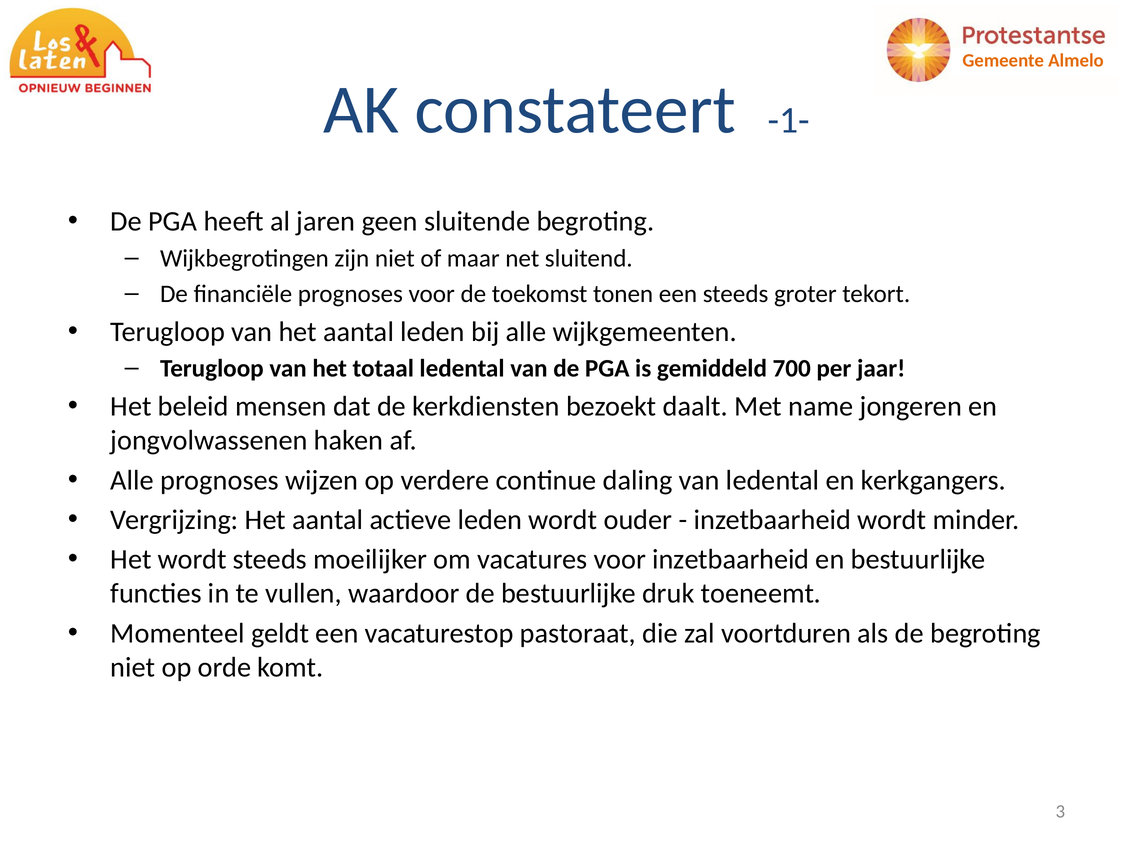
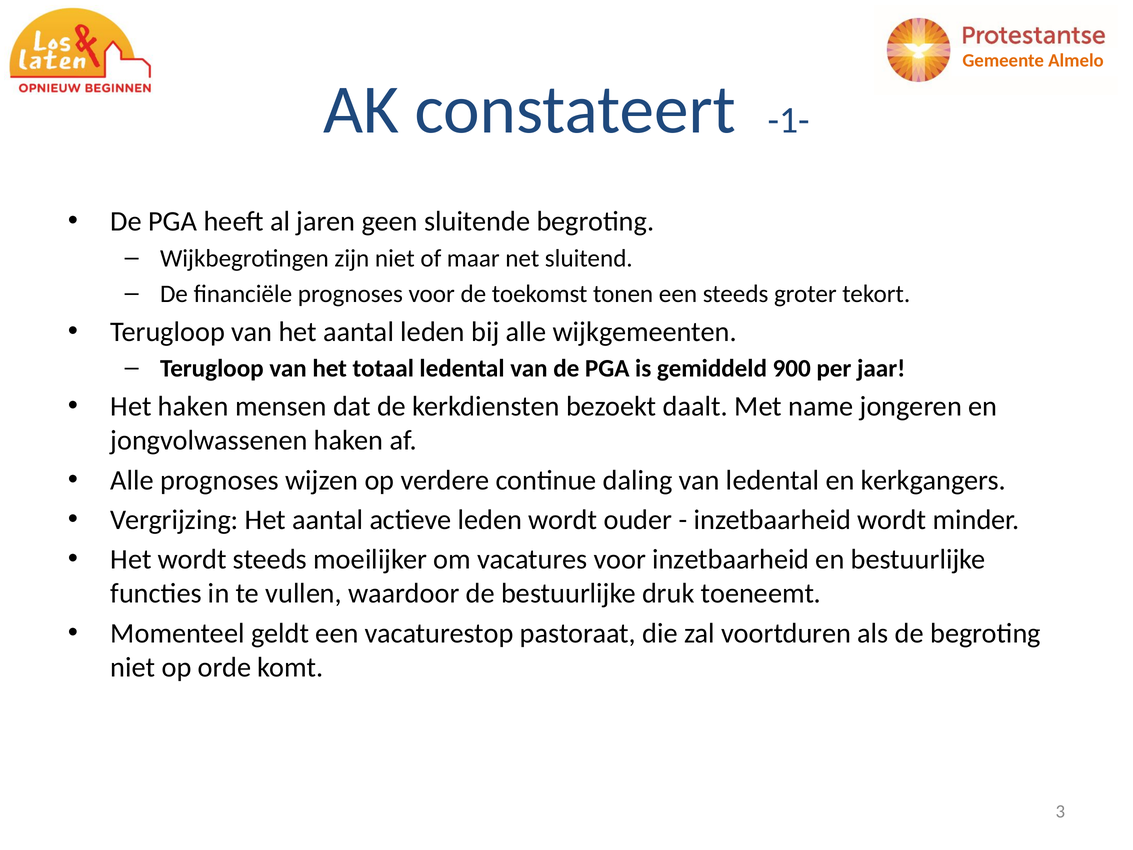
700: 700 -> 900 (792, 369)
Het beleid: beleid -> haken (193, 407)
